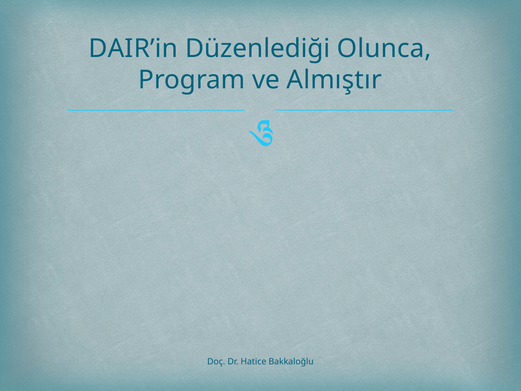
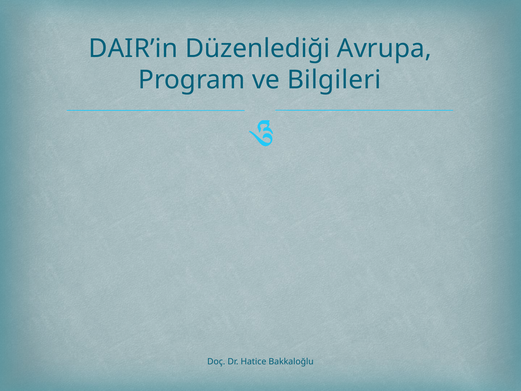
Olunca: Olunca -> Avrupa (384, 49)
Almıştır: Almıştır -> Bilgileri (334, 80)
